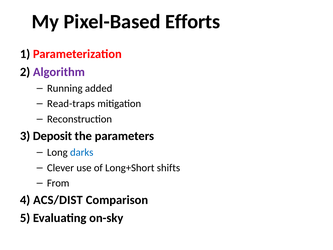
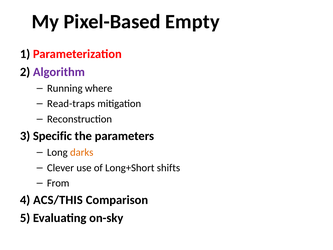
Efforts: Efforts -> Empty (192, 22)
added: added -> where (99, 88)
Deposit: Deposit -> Specific (52, 136)
darks colour: blue -> orange (82, 152)
ACS/DIST: ACS/DIST -> ACS/THIS (58, 200)
